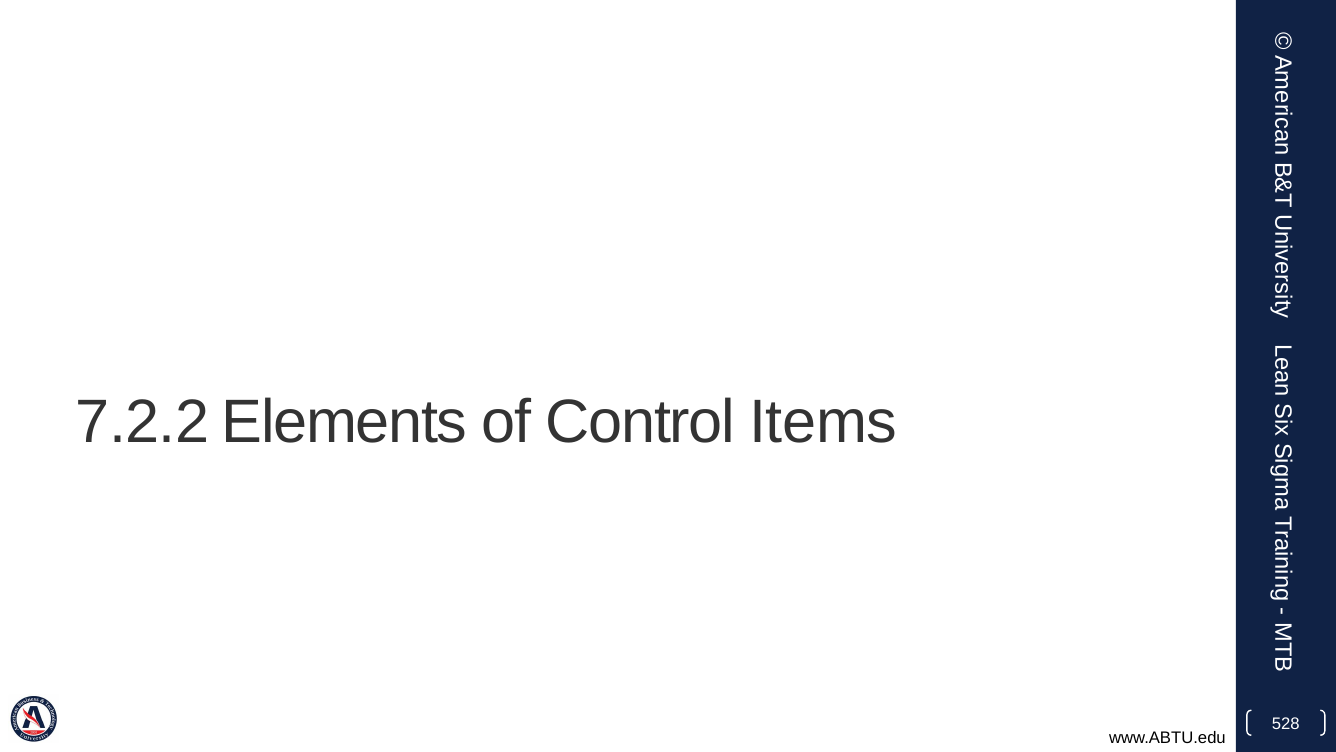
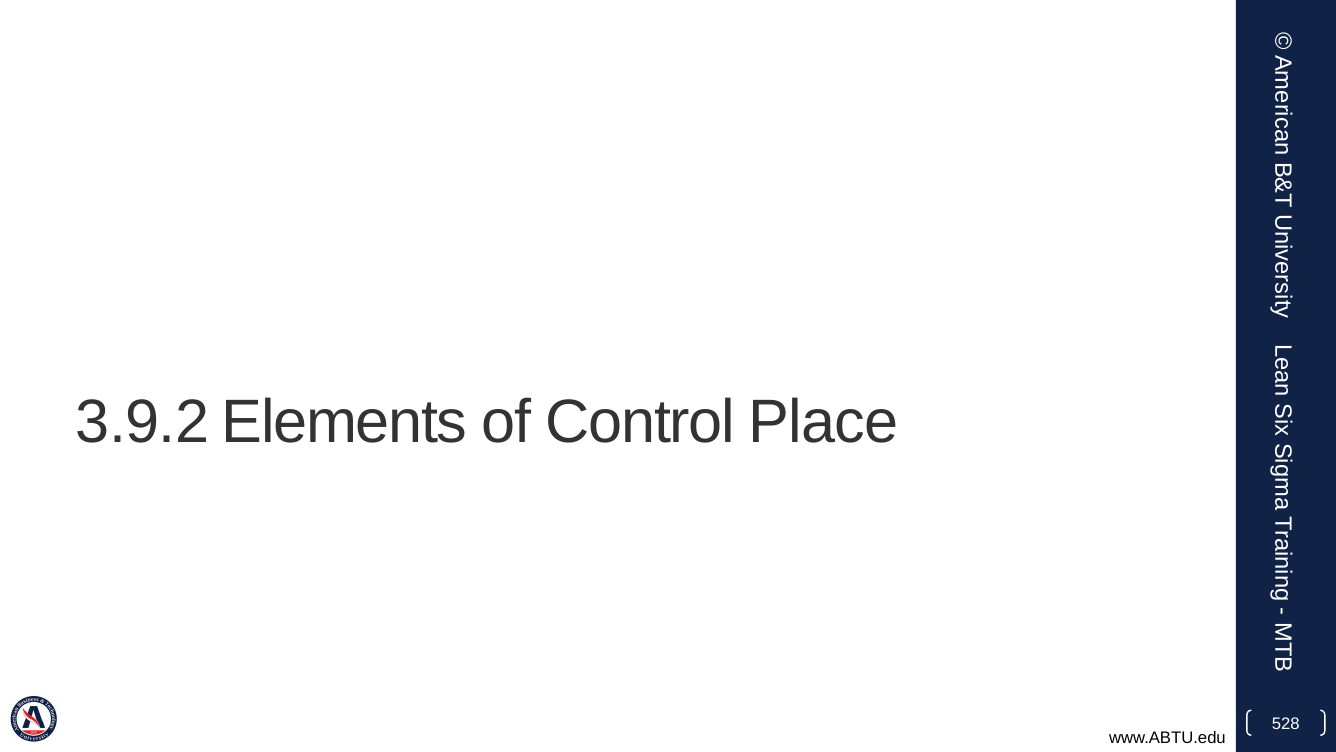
7.2.2: 7.2.2 -> 3.9.2 (142, 422)
Items: Items -> Place (823, 422)
